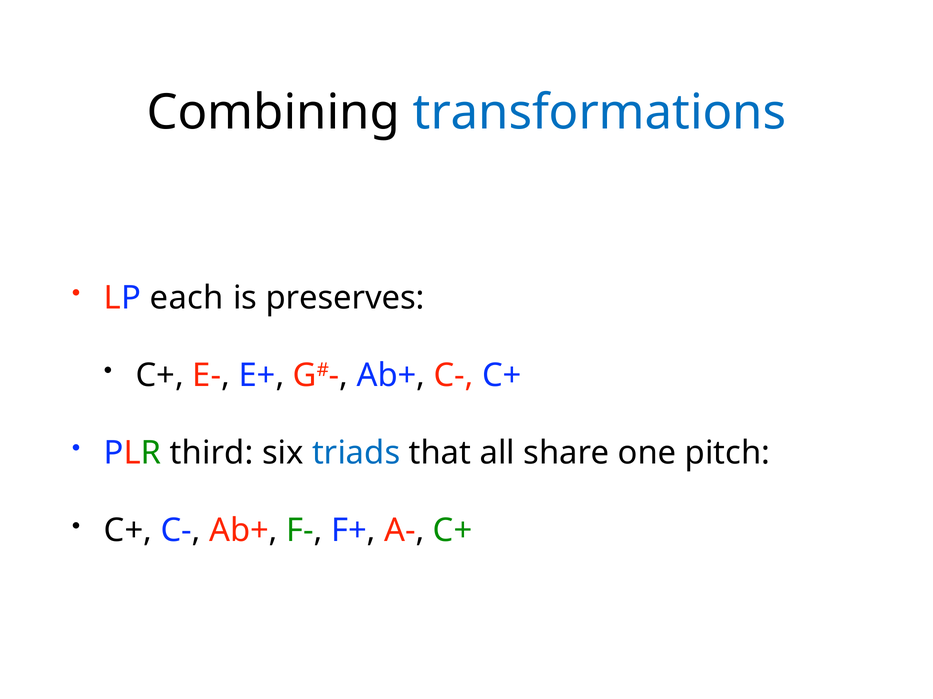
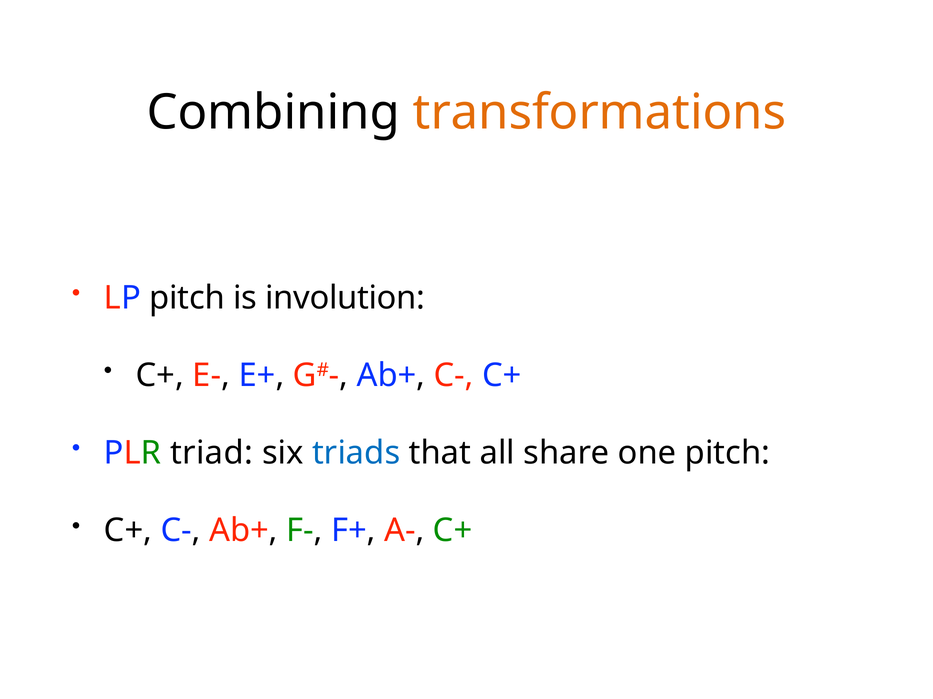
transformations colour: blue -> orange (600, 113)
LP each: each -> pitch (187, 298)
preserves: preserves -> involution (345, 298)
third: third -> triad (211, 453)
